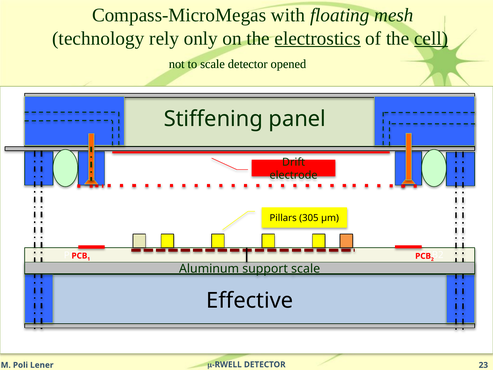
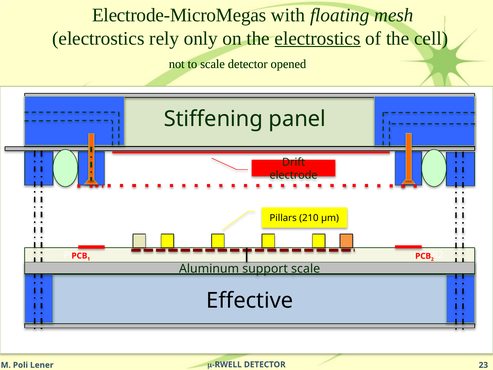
Compass-MicroMegas: Compass-MicroMegas -> Electrode-MicroMegas (179, 15)
technology: technology -> electrostics (98, 38)
cell underline: present -> none (431, 38)
305: 305 -> 210 (309, 218)
